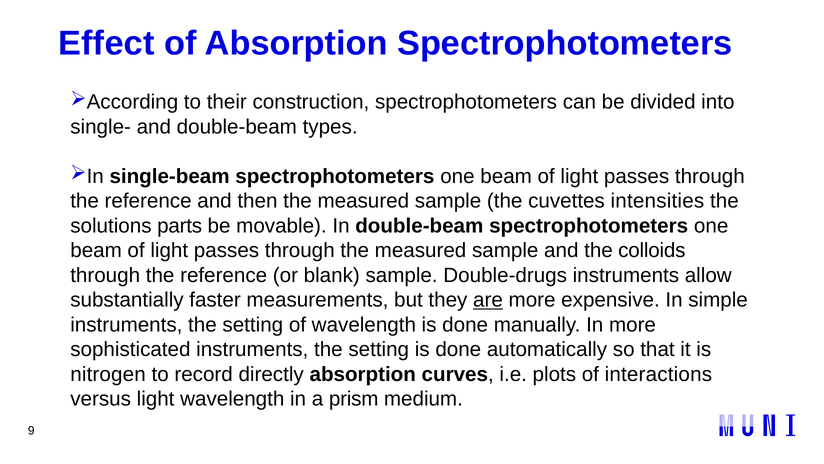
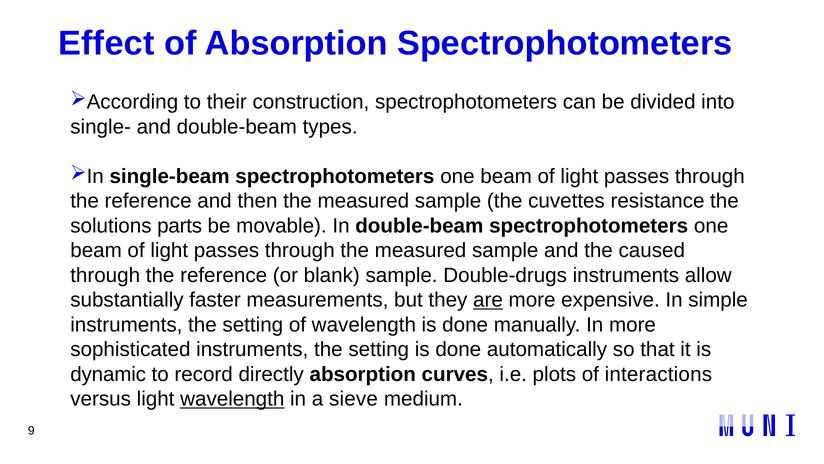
intensities: intensities -> resistance (658, 201)
colloids: colloids -> caused (652, 250)
nitrogen: nitrogen -> dynamic (108, 374)
wavelength underline: none -> present (232, 399)
prism: prism -> sieve (353, 399)
